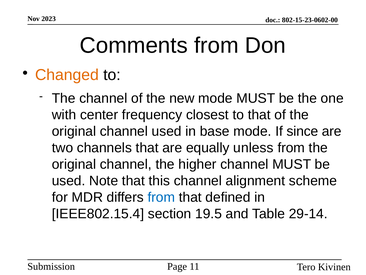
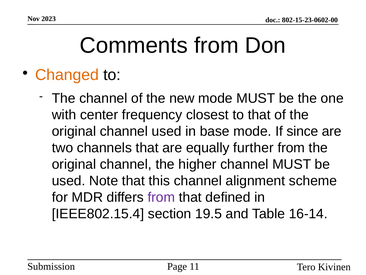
unless: unless -> further (253, 148)
from colour: blue -> purple (161, 197)
29-14: 29-14 -> 16-14 (308, 213)
